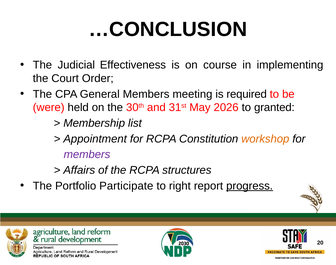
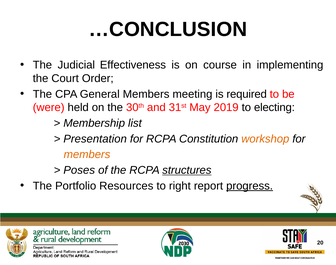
2026: 2026 -> 2019 (226, 108)
granted: granted -> electing (274, 108)
Appointment: Appointment -> Presentation (95, 139)
members colour: purple -> orange (87, 155)
Affairs: Affairs -> Poses (79, 170)
structures underline: none -> present (187, 170)
Participate: Participate -> Resources (126, 186)
